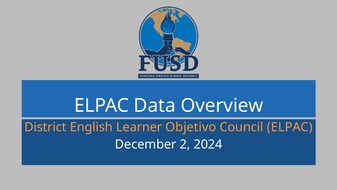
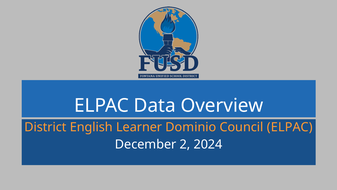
Objetivo: Objetivo -> Dominio (191, 127)
